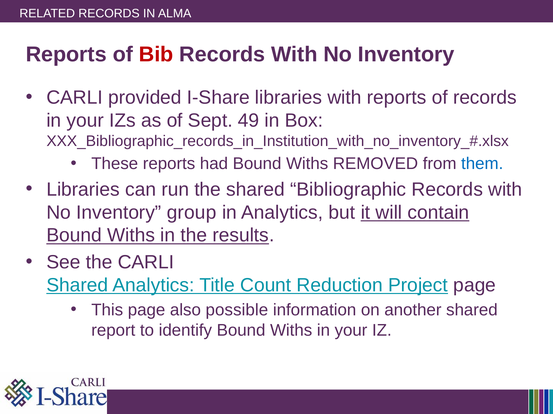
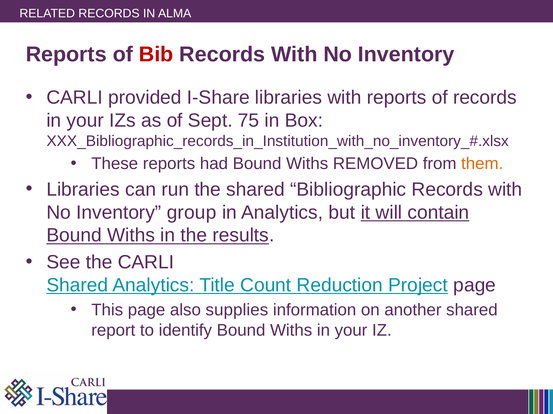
49: 49 -> 75 (249, 121)
them colour: blue -> orange (482, 164)
possible: possible -> supplies (237, 311)
